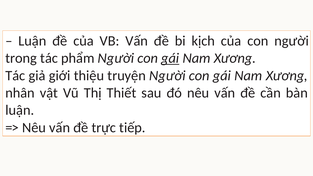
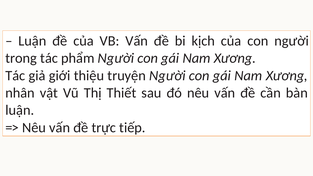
gái underline: present -> none (170, 58)
